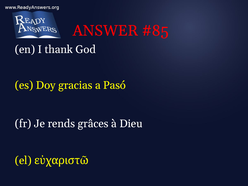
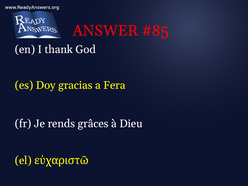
Pasó: Pasó -> Fera (114, 85)
